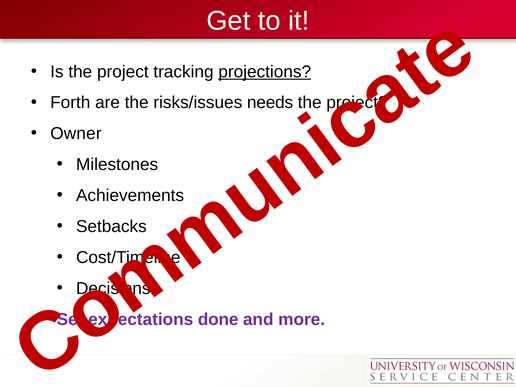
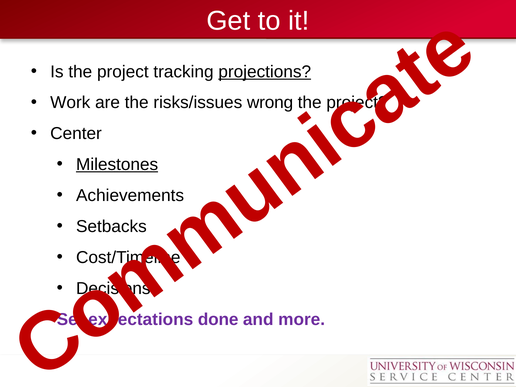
Forth: Forth -> Work (70, 103)
needs: needs -> wrong (270, 103)
Owner: Owner -> Center (76, 134)
Milestones underline: none -> present (117, 165)
